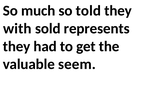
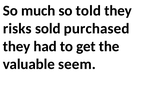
with: with -> risks (17, 29)
represents: represents -> purchased (97, 29)
